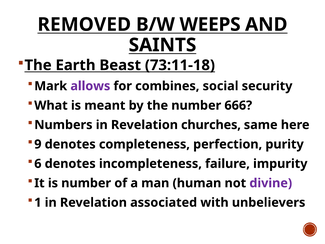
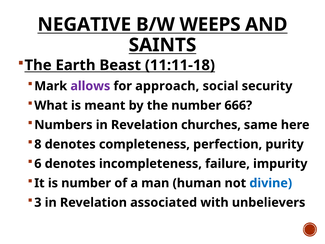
REMOVED: REMOVED -> NEGATIVE (84, 25)
73:11-18: 73:11-18 -> 11:11-18 (180, 65)
combines: combines -> approach (167, 86)
9: 9 -> 8 (38, 144)
divine colour: purple -> blue (271, 183)
1: 1 -> 3 (38, 202)
